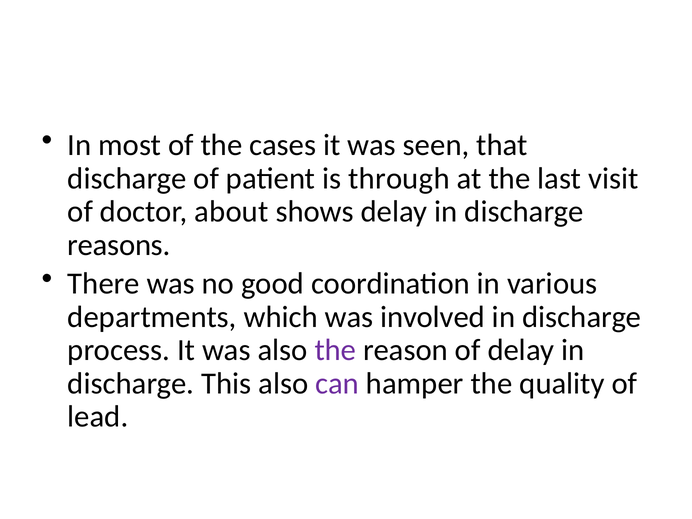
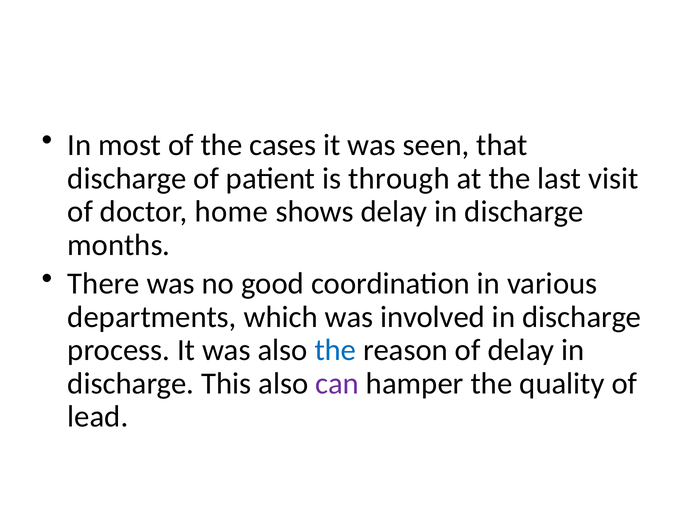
about: about -> home (231, 212)
reasons: reasons -> months (119, 245)
the colour: purple -> blue (335, 350)
